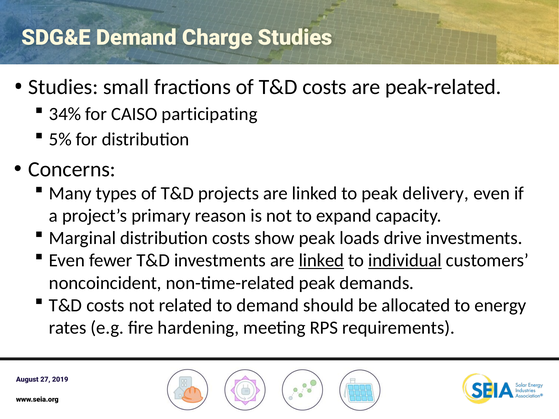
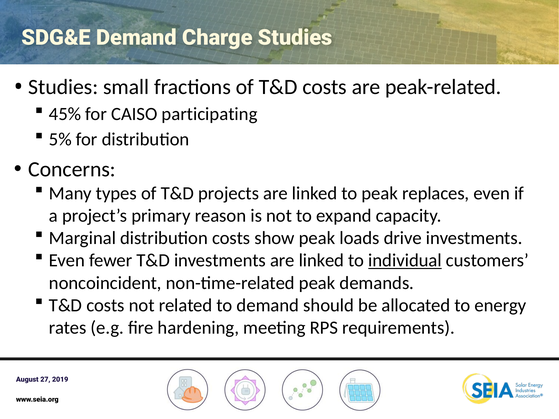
34%: 34% -> 45% (65, 114)
delivery: delivery -> replaces (436, 194)
linked underline: present -> none (321, 261)
